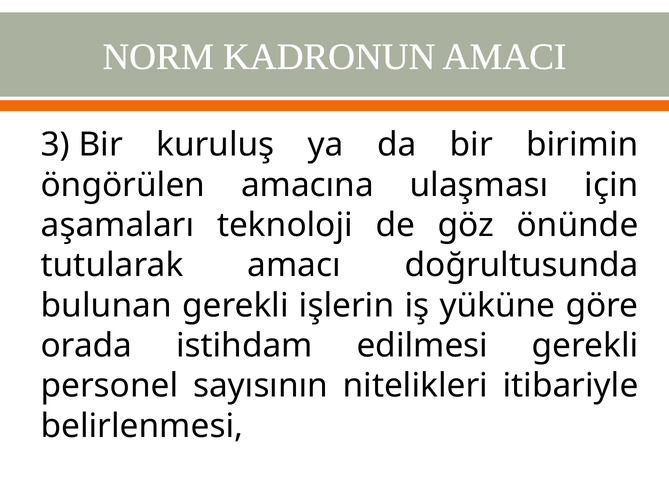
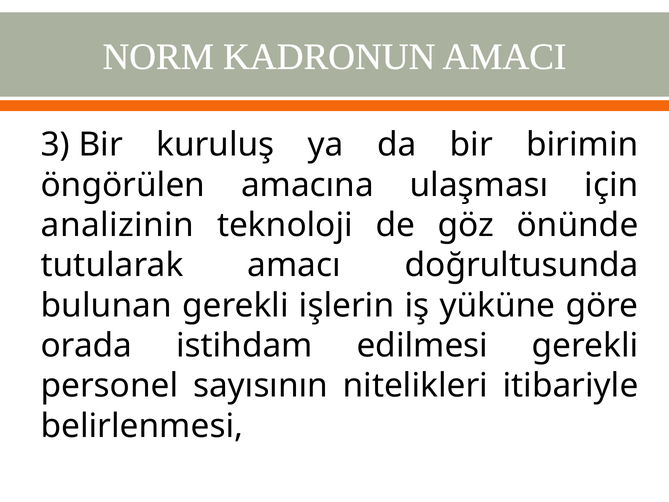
aşamaları: aşamaları -> analizinin (117, 225)
